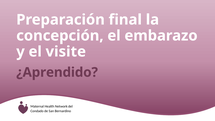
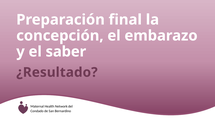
visite: visite -> saber (66, 52)
¿Aprendido: ¿Aprendido -> ¿Resultado (57, 72)
